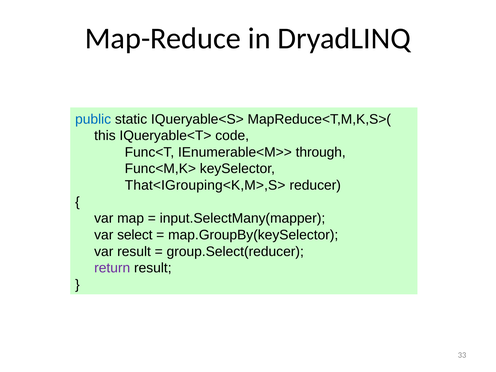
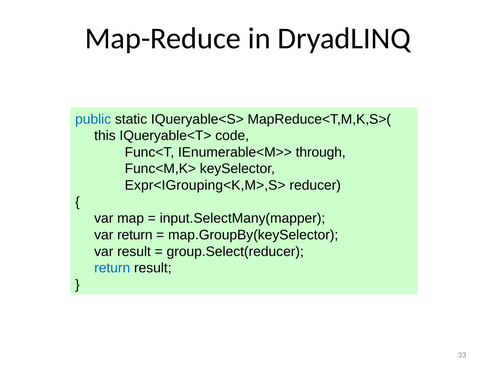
That<IGrouping<K,M>,S>: That<IGrouping<K,M>,S> -> Expr<IGrouping<K,M>,S> (205, 185)
var select: select -> return (135, 235)
return colour: purple -> blue (112, 268)
